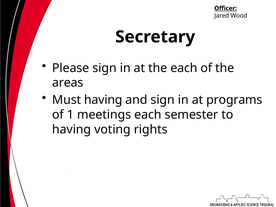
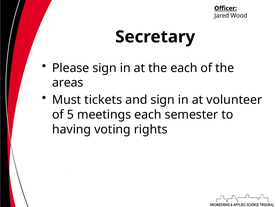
Must having: having -> tickets (103, 100)
programs: programs -> volunteer (234, 100)
1: 1 -> 5 (70, 115)
